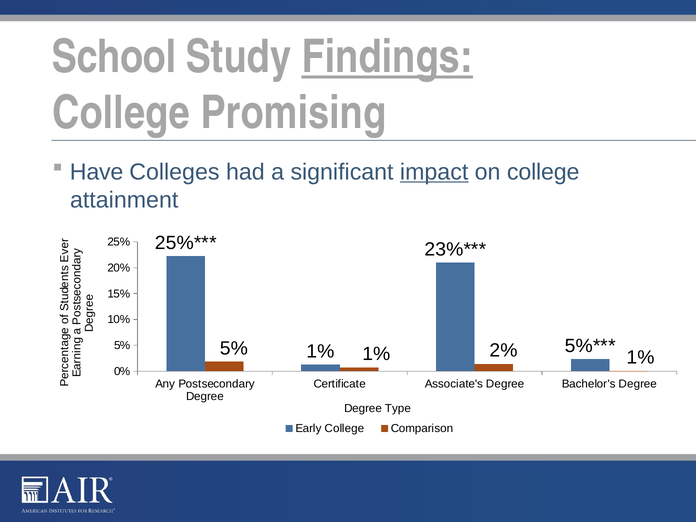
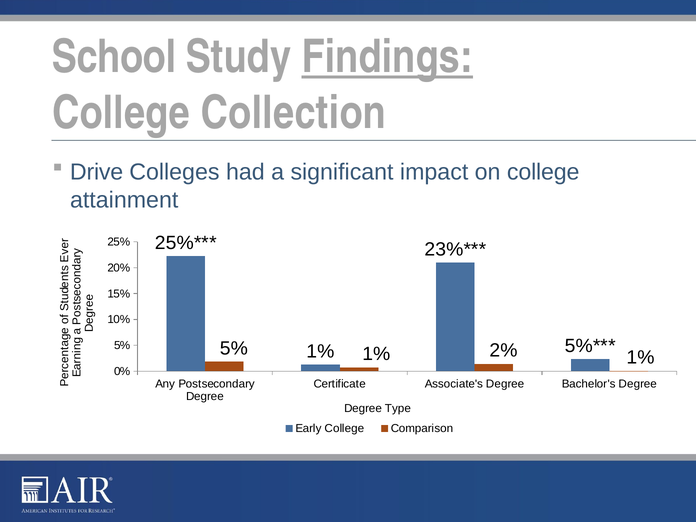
Promising: Promising -> Collection (293, 113)
Have: Have -> Drive (97, 172)
impact underline: present -> none (434, 172)
